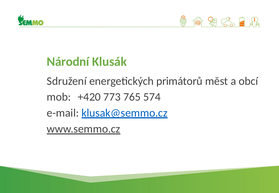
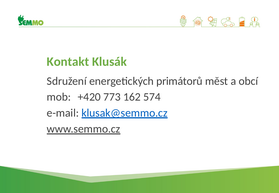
Národní: Národní -> Kontakt (68, 62)
765: 765 -> 162 (132, 97)
